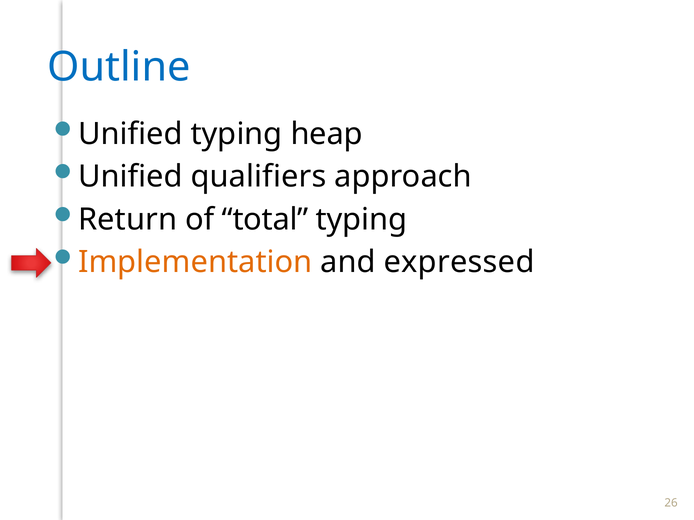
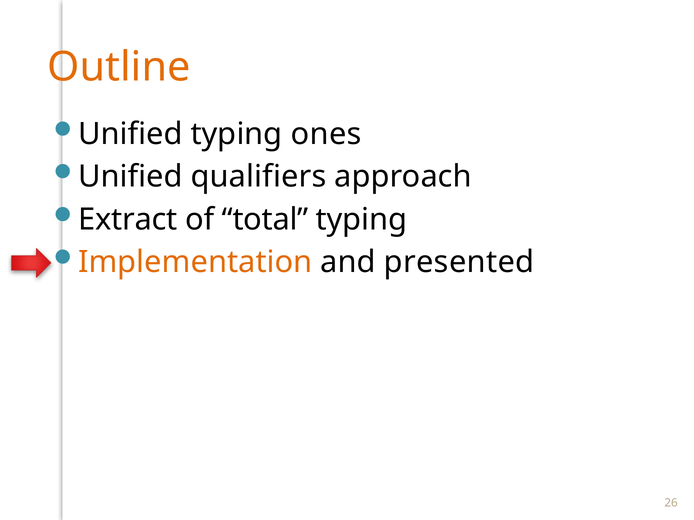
Outline colour: blue -> orange (119, 67)
heap: heap -> ones (326, 134)
Return: Return -> Extract (128, 220)
expressed: expressed -> presented (459, 262)
